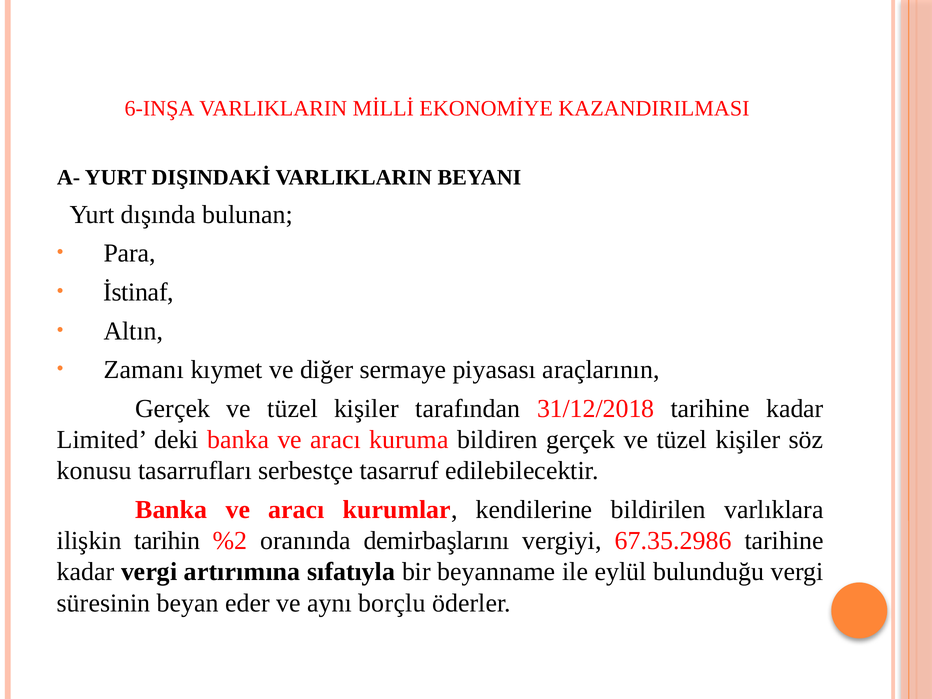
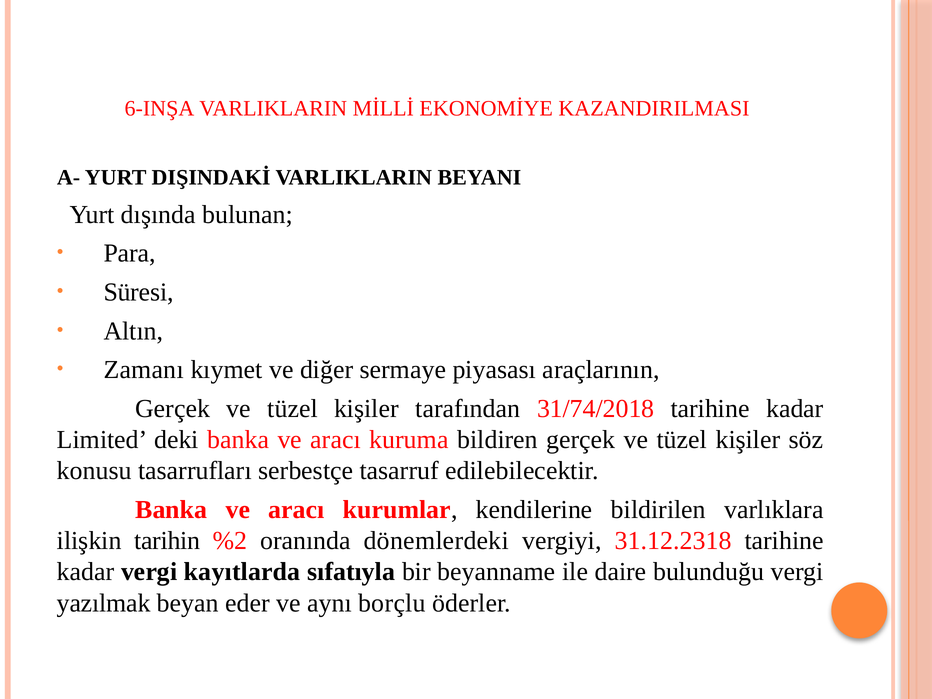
İstinaf: İstinaf -> Süresi (139, 292)
31/12/2018: 31/12/2018 -> 31/74/2018 (596, 409)
demirbaşlarını: demirbaşlarını -> dönemlerdeki (436, 541)
67.35.2986: 67.35.2986 -> 31.12.2318 (673, 541)
artırımına: artırımına -> kayıtlarda (242, 572)
eylül: eylül -> daire (621, 572)
süresinin: süresinin -> yazılmak (104, 603)
